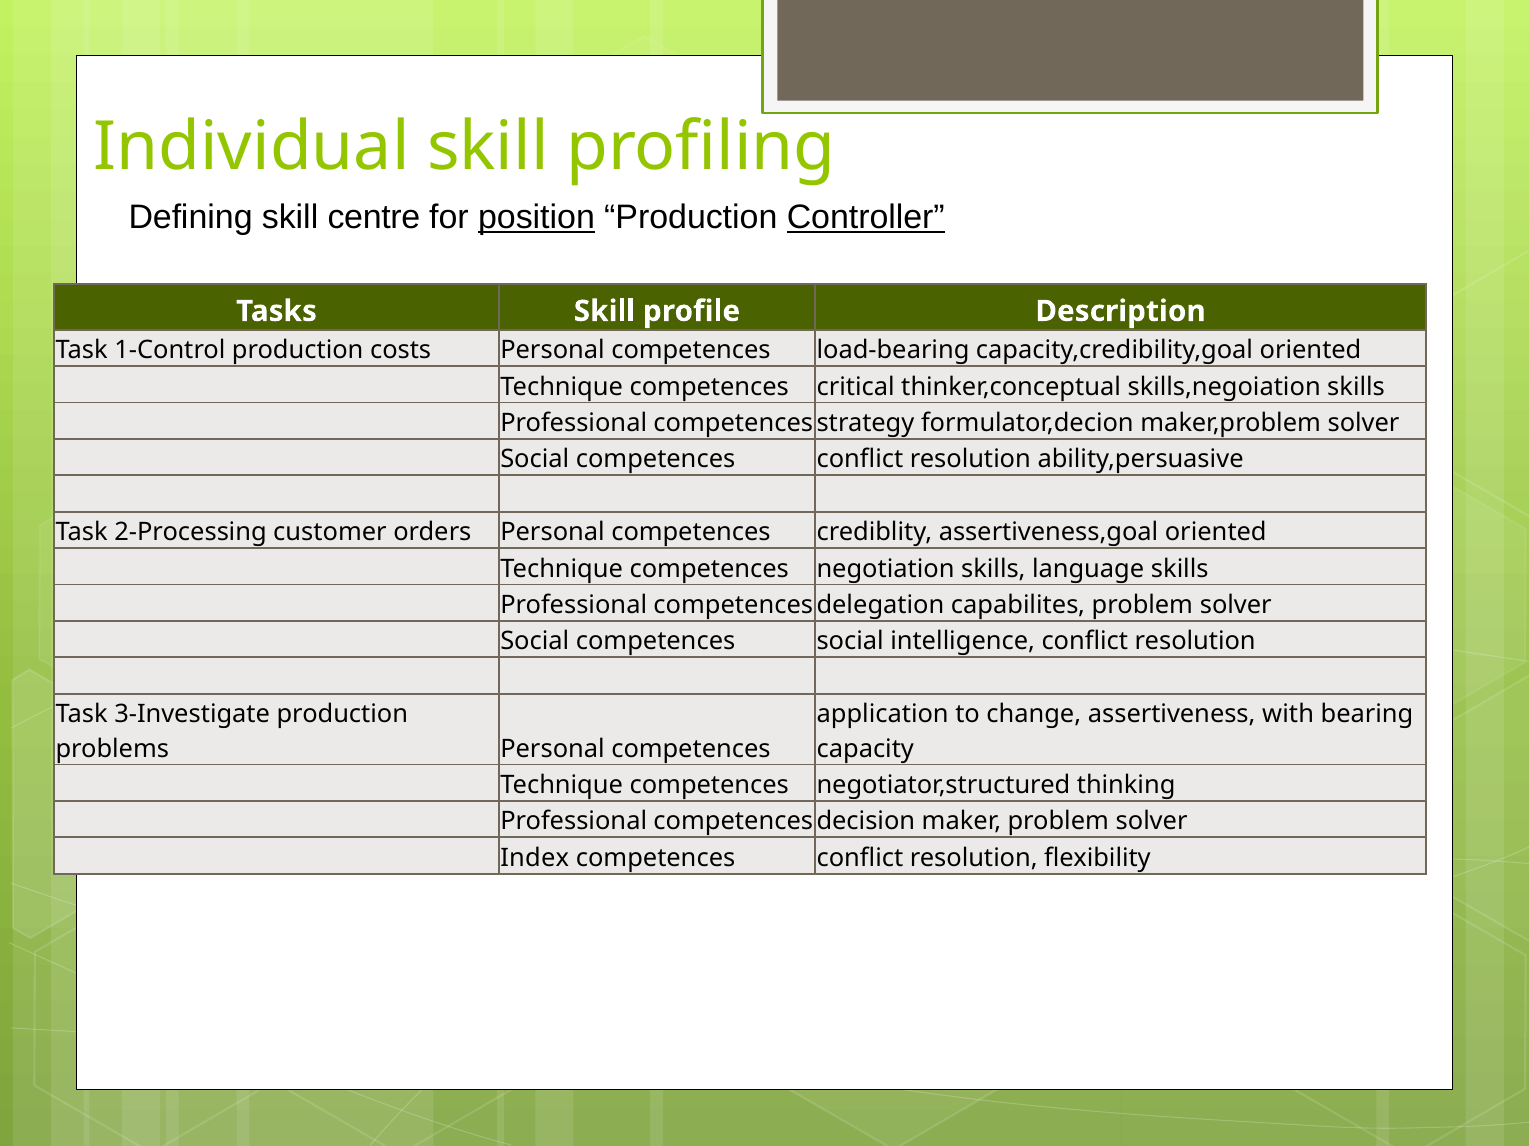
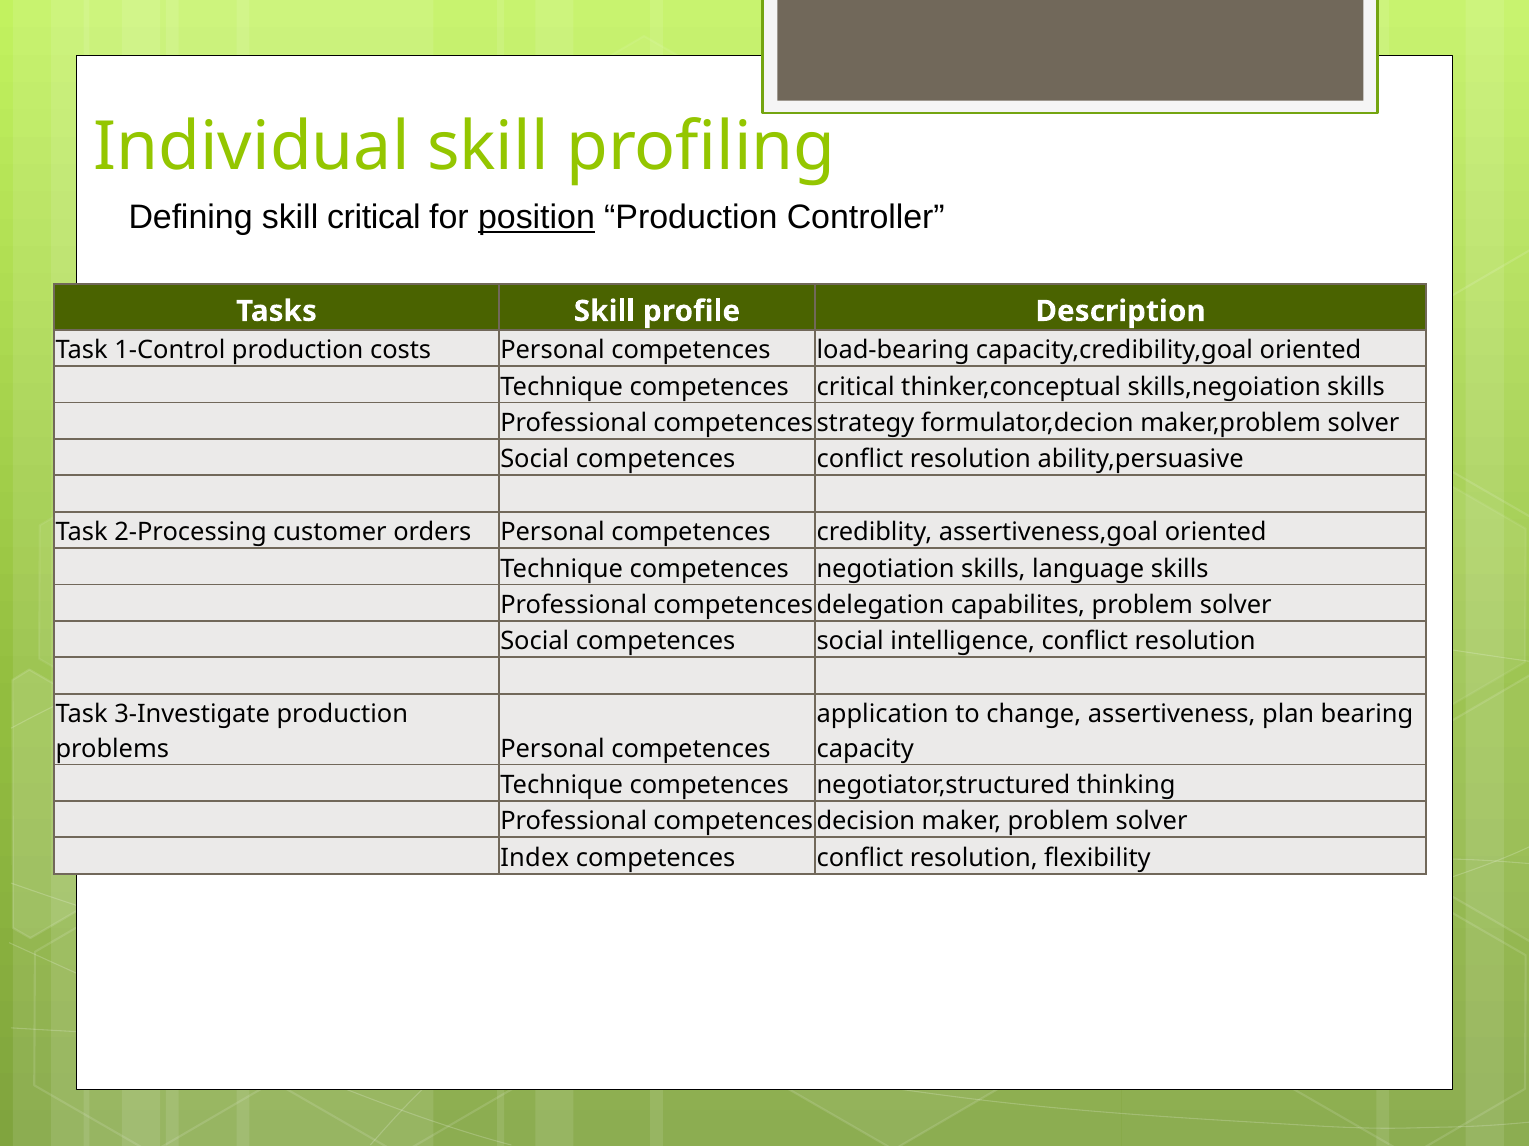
skill centre: centre -> critical (374, 217)
Controller underline: present -> none (866, 217)
with: with -> plan (1288, 714)
